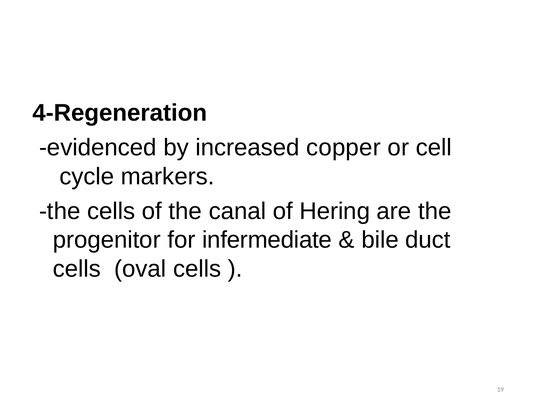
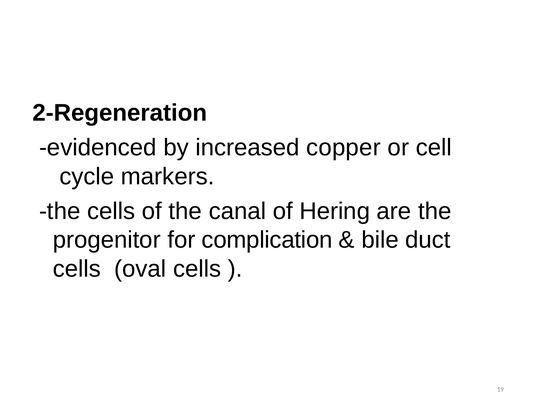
4-Regeneration: 4-Regeneration -> 2-Regeneration (120, 113)
infermediate: infermediate -> complication (267, 240)
